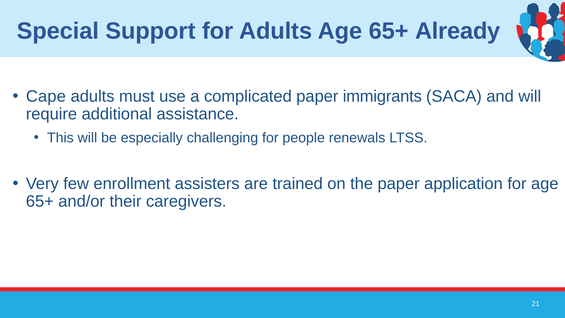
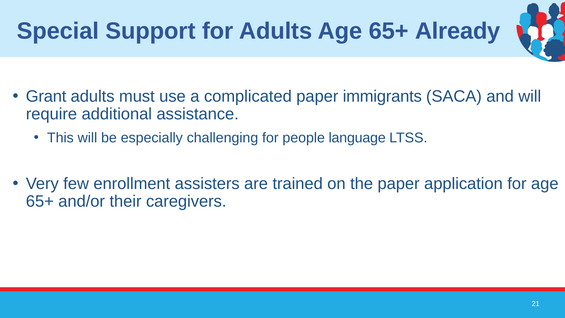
Cape: Cape -> Grant (46, 96)
renewals: renewals -> language (357, 138)
